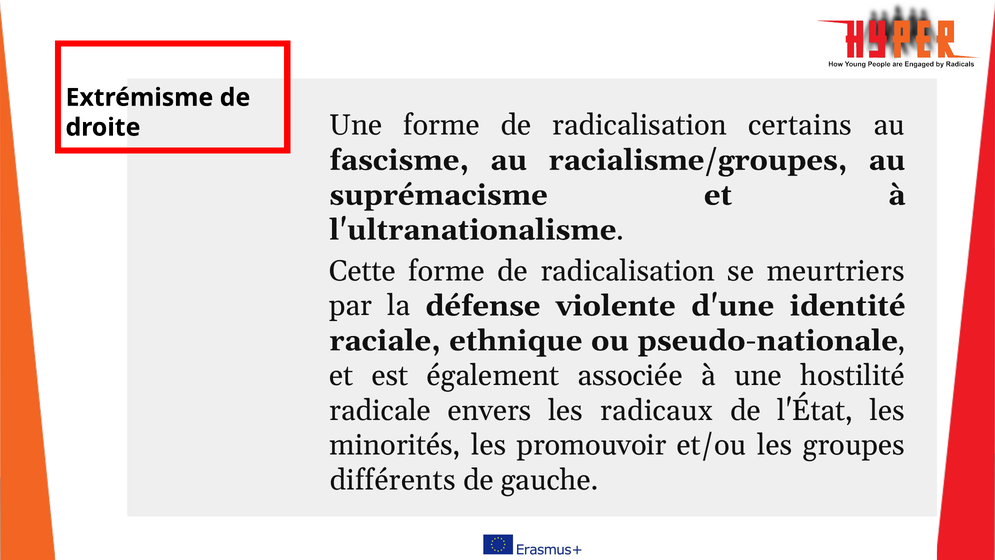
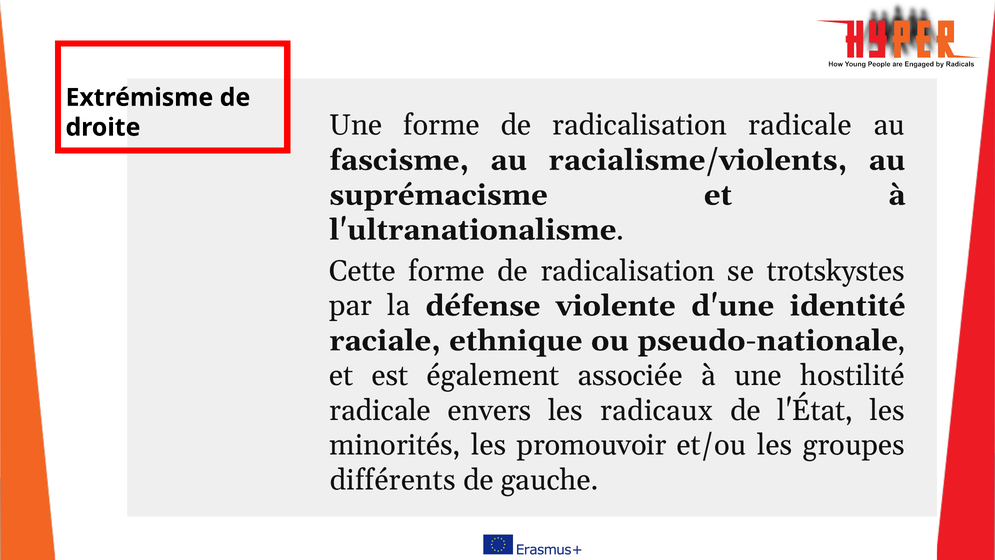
radicalisation certains: certains -> radicale (800, 125)
racialisme/groupes: racialisme/groupes -> racialisme/violents (698, 160)
meurtriers: meurtriers -> trotskystes (836, 271)
